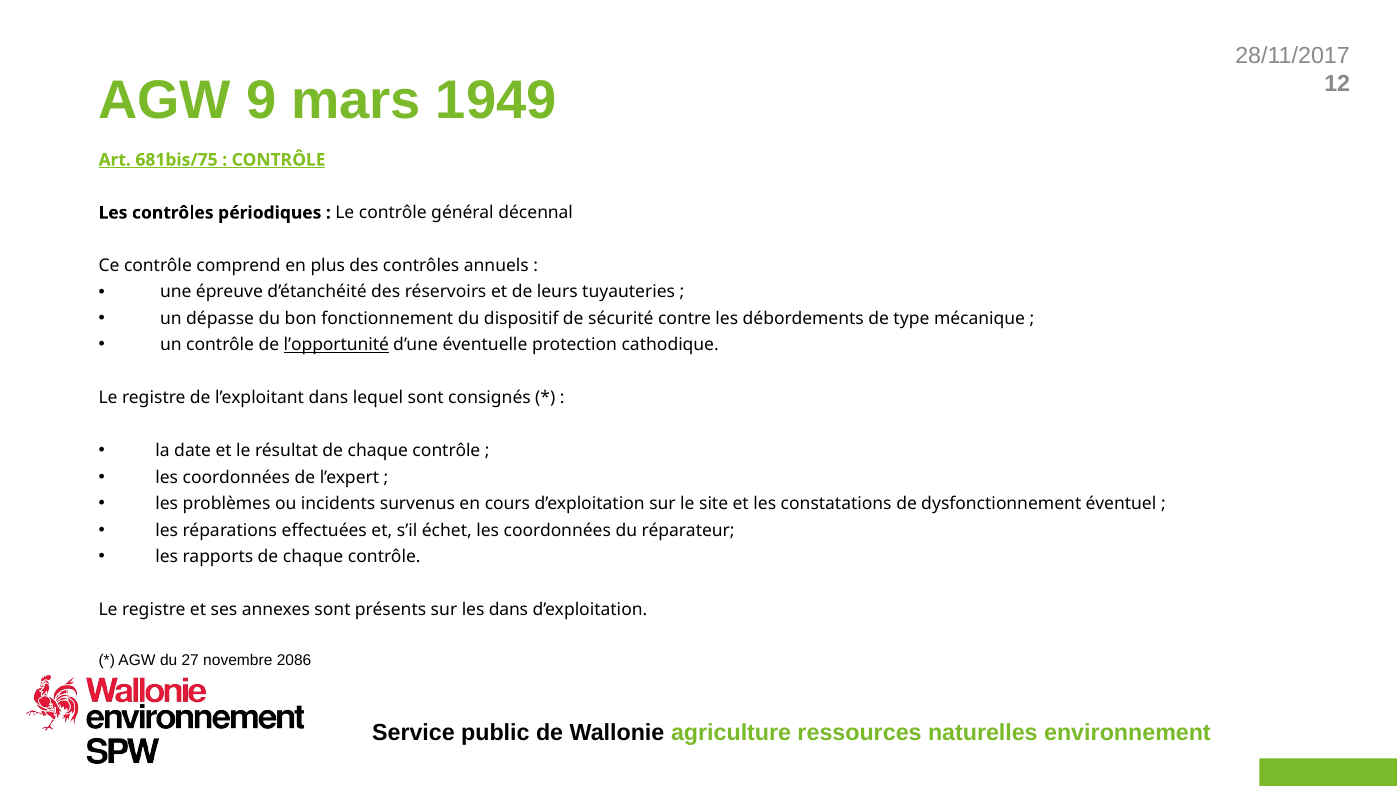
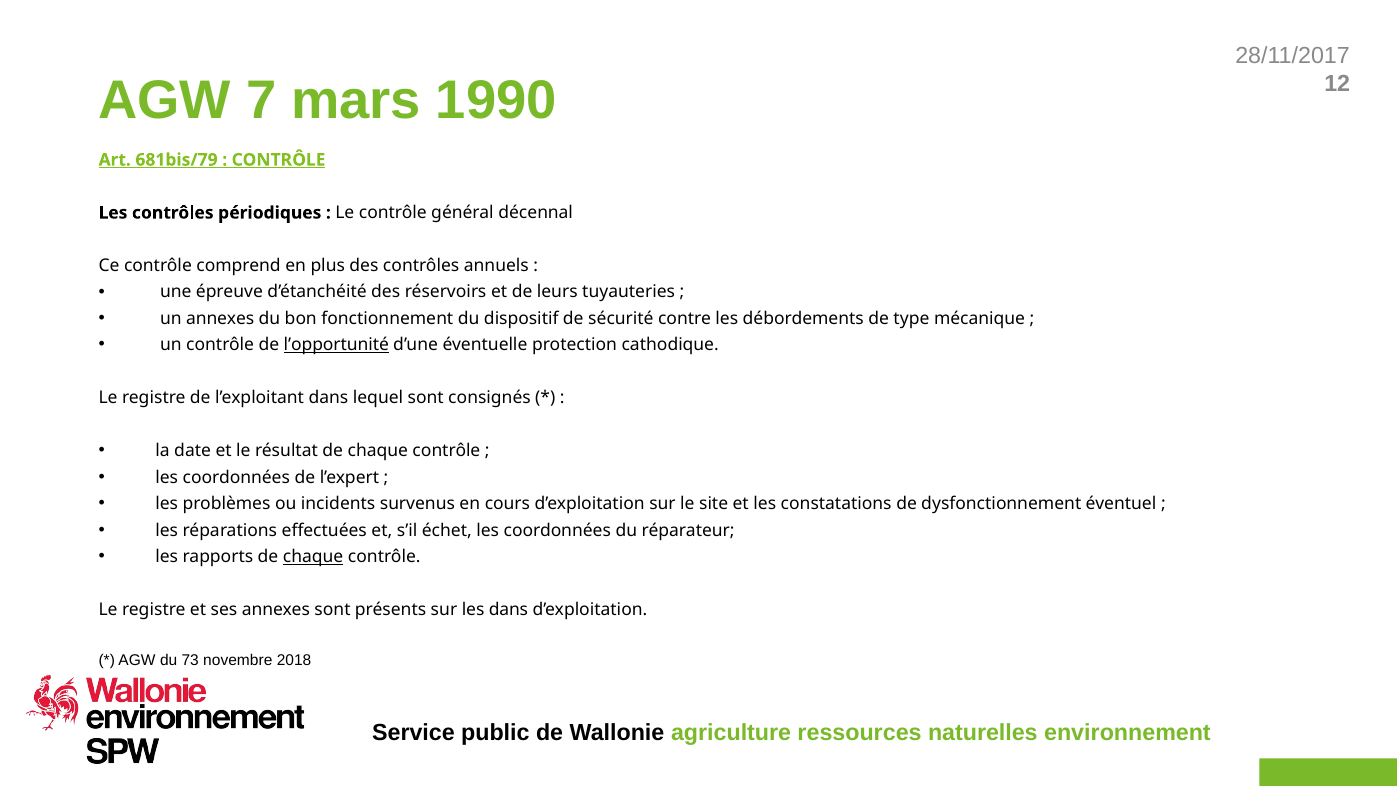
9: 9 -> 7 (261, 101)
1949: 1949 -> 1990 (496, 101)
681bis/75: 681bis/75 -> 681bis/79 (177, 160)
un dépasse: dépasse -> annexes (220, 319)
chaque underline: none -> present (313, 557)
27: 27 -> 73 (190, 660)
2086: 2086 -> 2018 (294, 660)
